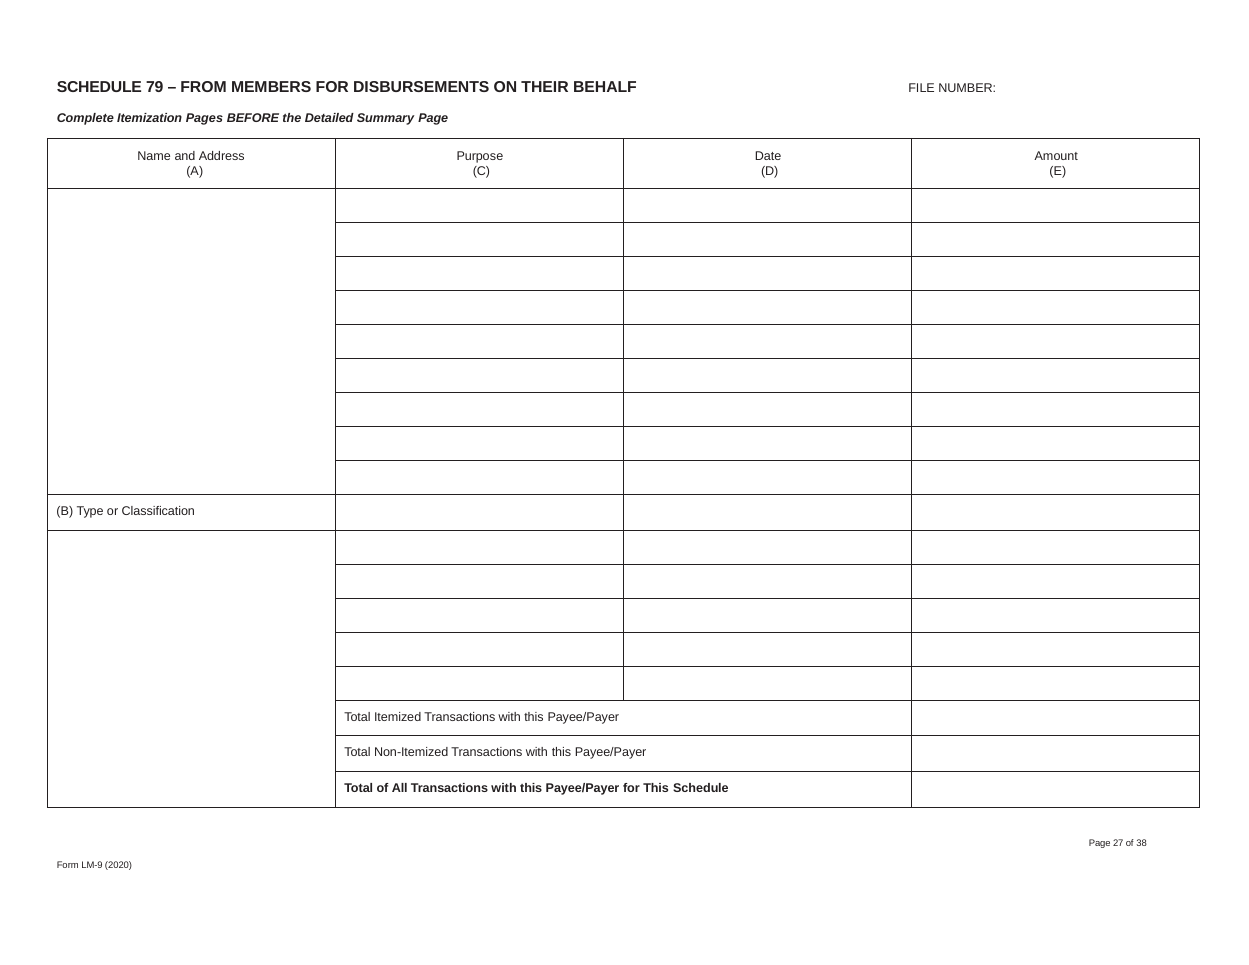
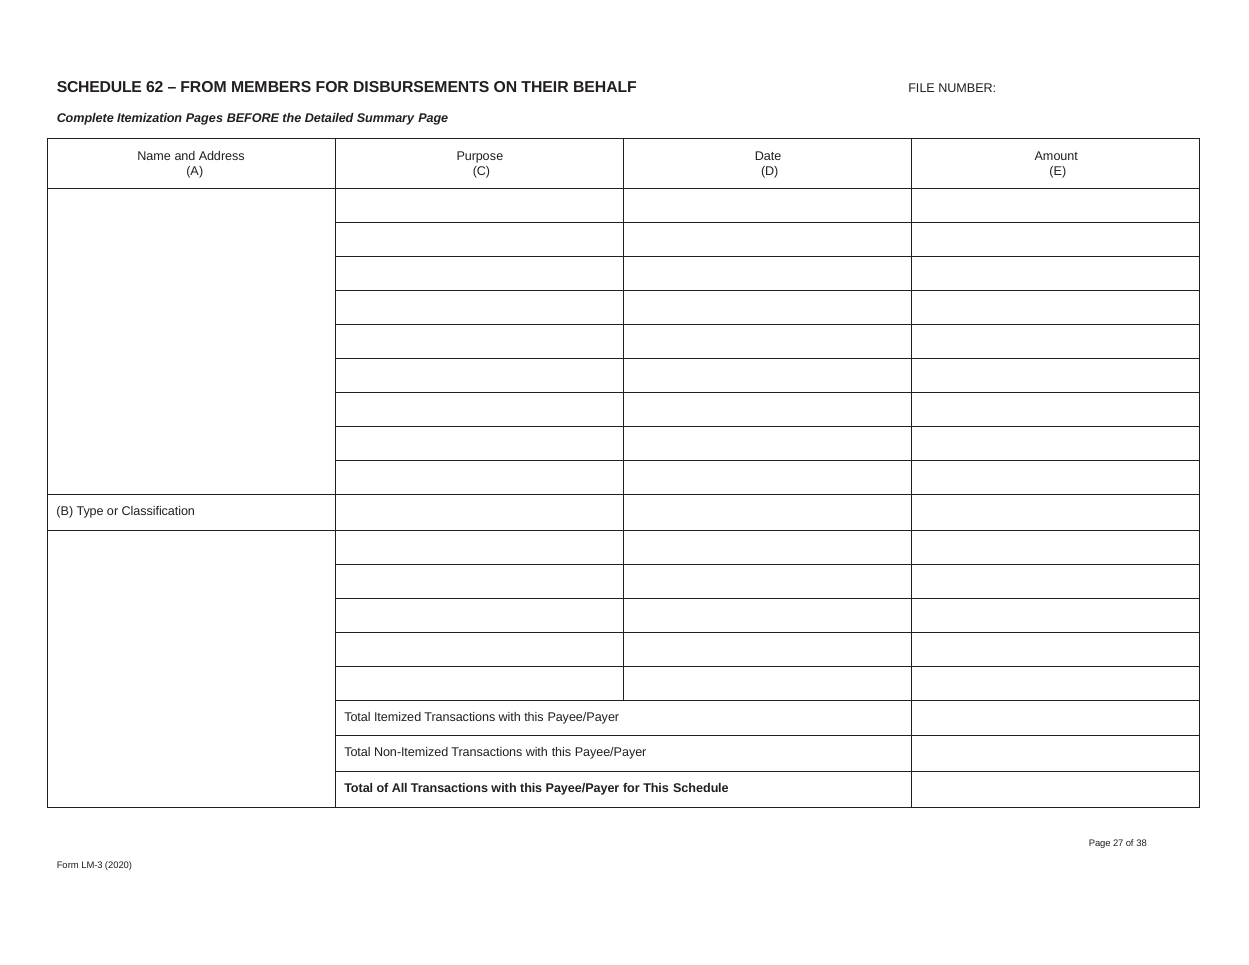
79: 79 -> 62 (155, 88)
LM-9: LM-9 -> LM-3 (92, 865)
